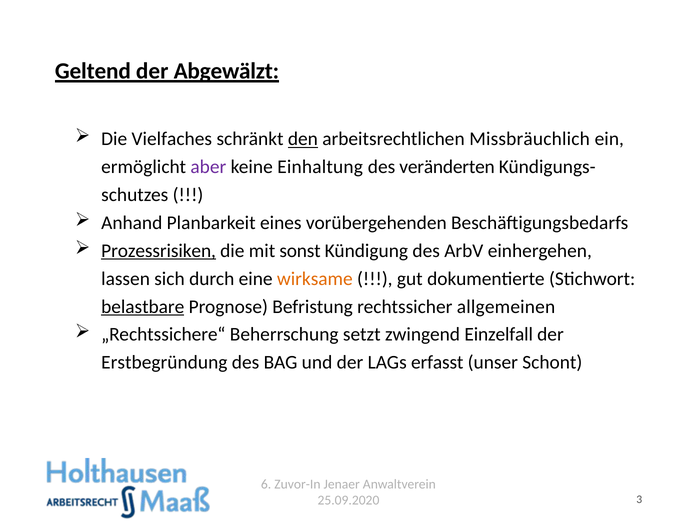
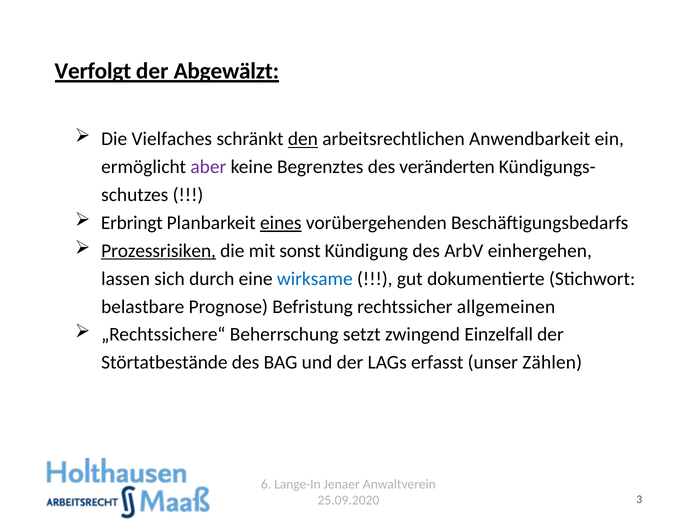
Geltend: Geltend -> Verfolgt (93, 71)
Missbräuchlich: Missbräuchlich -> Anwendbarkeit (530, 139)
Einhaltung: Einhaltung -> Begrenztes (320, 167)
Anhand: Anhand -> Erbringt (132, 223)
eines underline: none -> present (281, 223)
wirksame colour: orange -> blue (315, 279)
belastbare underline: present -> none (143, 306)
Erstbegründung: Erstbegründung -> Störtatbestände (164, 362)
Schont: Schont -> Zählen (552, 362)
Zuvor-In: Zuvor-In -> Lange-In (297, 484)
